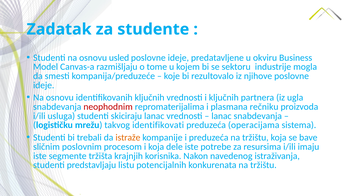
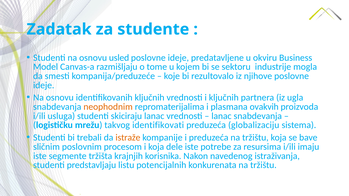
neophodnim colour: red -> orange (108, 107)
rečniku: rečniku -> ovakvih (264, 107)
operacijama: operacijama -> globalizaciju (254, 125)
